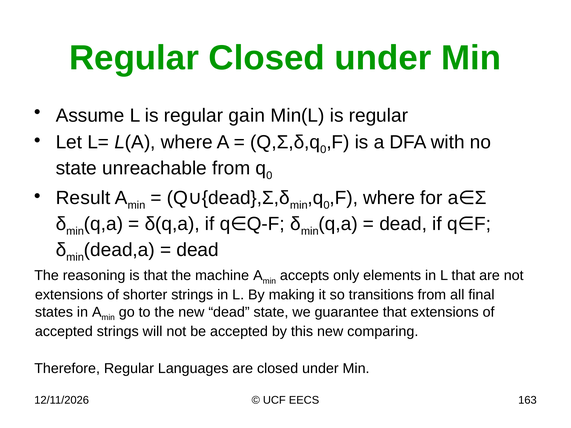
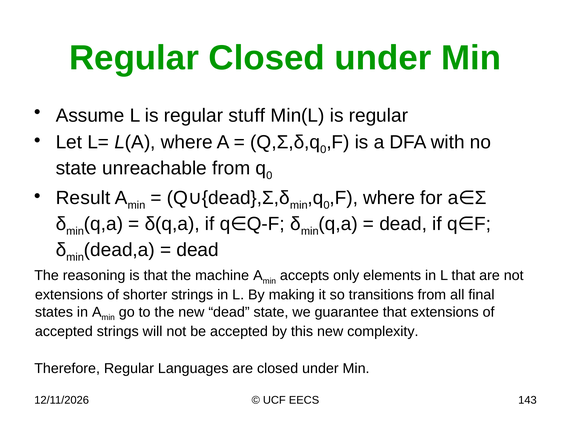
gain: gain -> stuff (247, 116)
comparing: comparing -> complexity (383, 332)
163: 163 -> 143 (527, 400)
